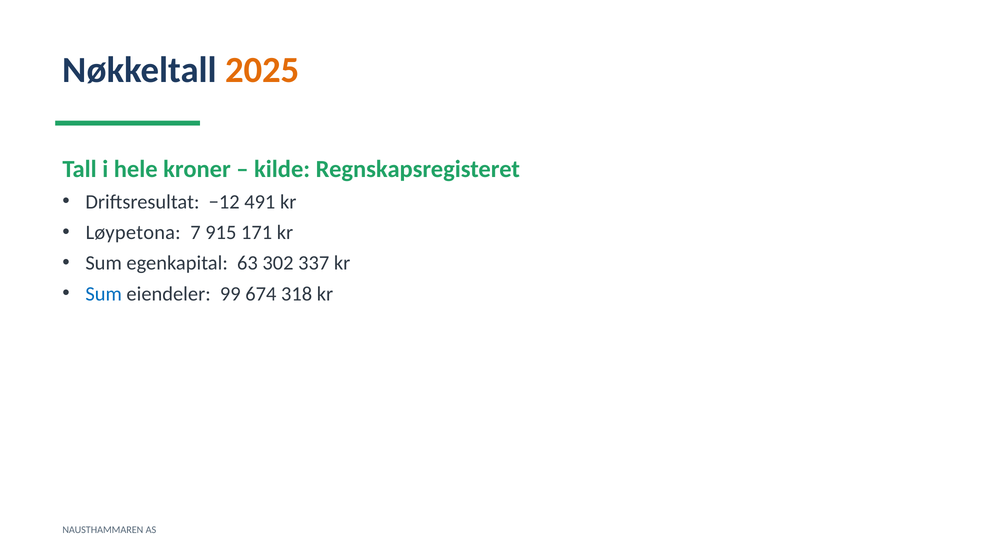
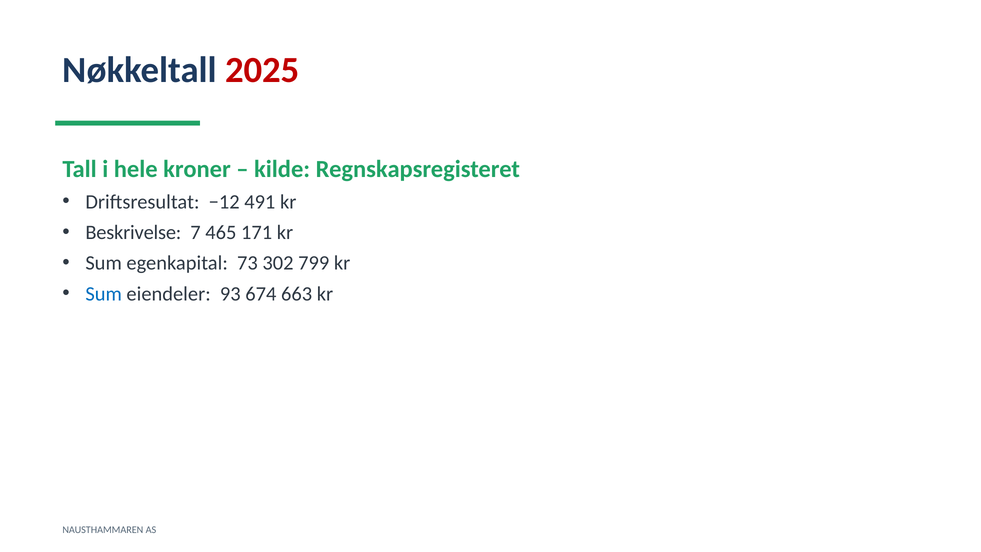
2025 colour: orange -> red (262, 70)
Løypetona: Løypetona -> Beskrivelse (133, 232)
915: 915 -> 465 (221, 232)
63: 63 -> 73 (247, 263)
337: 337 -> 799 (314, 263)
99: 99 -> 93 (230, 294)
318: 318 -> 663 (297, 294)
